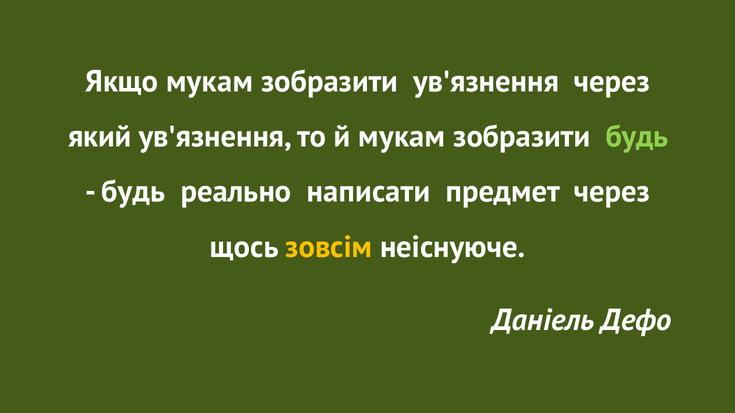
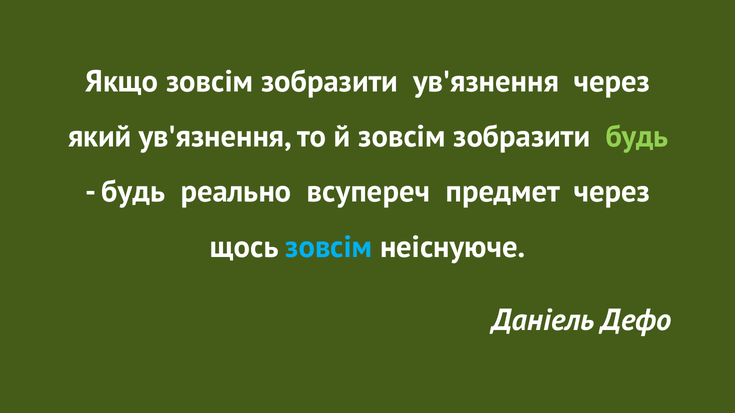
Якщо мукам: мукам -> зовсім (210, 82)
й мукам: мукам -> зовсім (402, 137)
написати: написати -> всупереч (369, 192)
зовсім colour: yellow -> light blue (329, 247)
